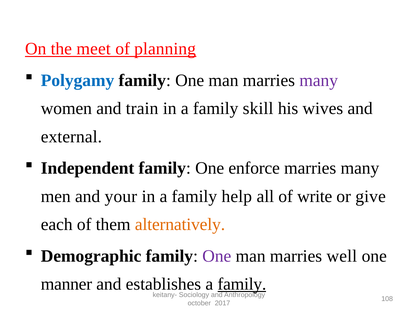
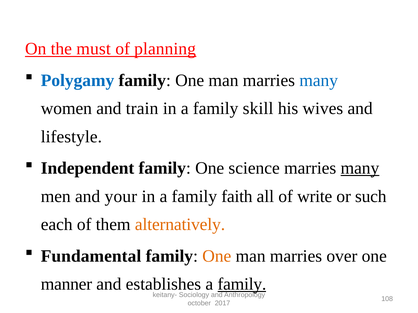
meet: meet -> must (94, 49)
many colour: purple -> blue (319, 80)
external: external -> lifestyle (71, 137)
enforce: enforce -> science (254, 168)
many underline: none -> present (360, 168)
help: help -> faith (237, 197)
give: give -> such (371, 197)
Demographic: Demographic -> Fundamental (91, 256)
One colour: purple -> orange (217, 256)
well: well -> over (342, 256)
